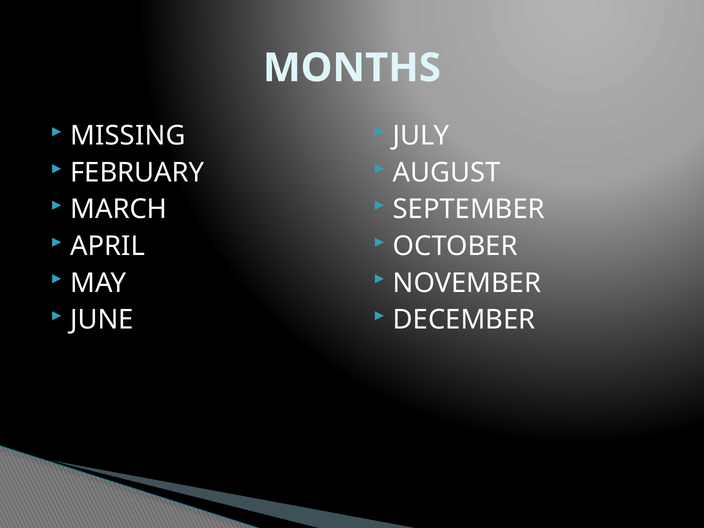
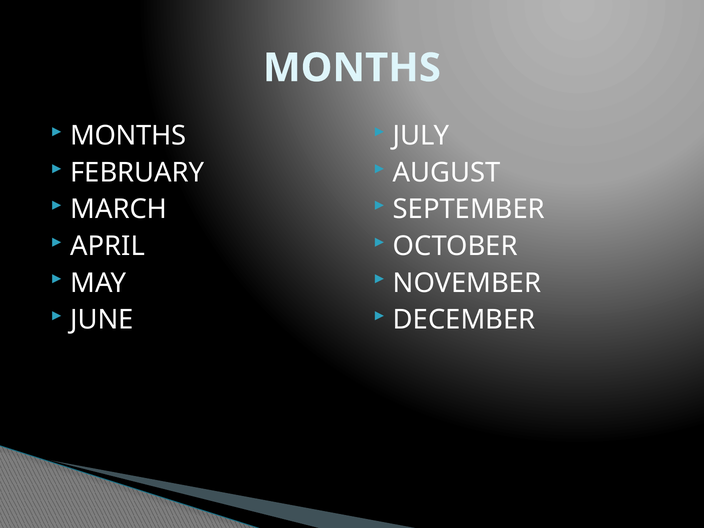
MISSING: MISSING -> MONTHS (128, 136)
